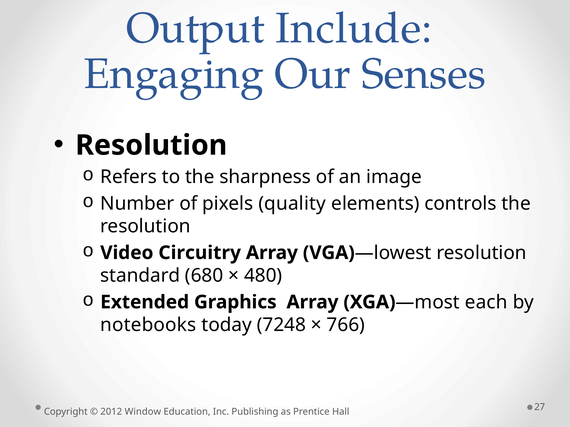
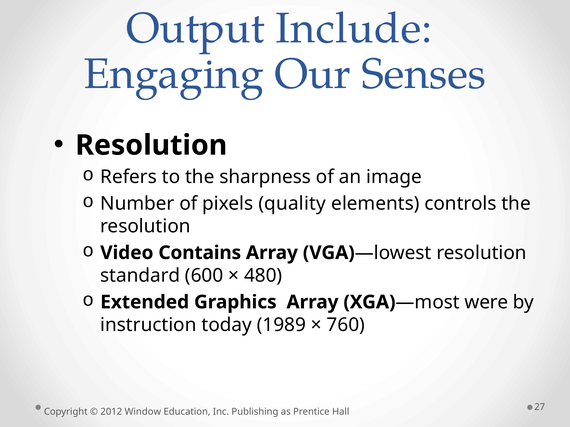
Circuitry: Circuitry -> Contains (200, 253)
680: 680 -> 600 (204, 276)
each: each -> were (486, 302)
notebooks: notebooks -> instruction (148, 325)
7248: 7248 -> 1989 (281, 325)
766: 766 -> 760 (346, 325)
